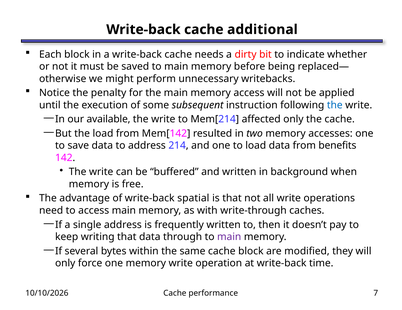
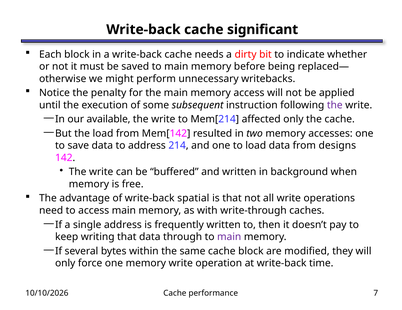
additional: additional -> significant (263, 30)
the colour: blue -> purple (335, 105)
benefits: benefits -> designs (337, 146)
